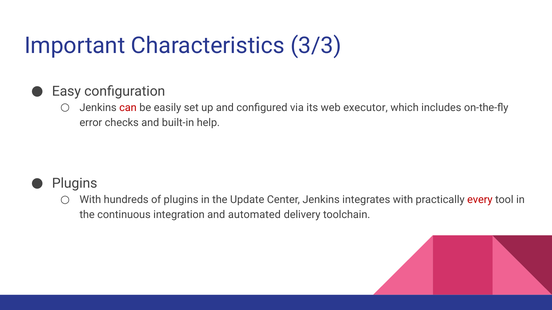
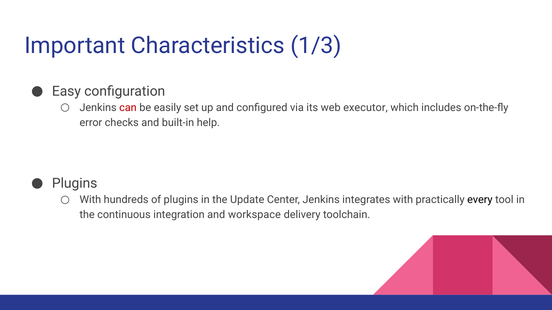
3/3: 3/3 -> 1/3 (316, 46)
every colour: red -> black (480, 200)
automated: automated -> workspace (254, 215)
